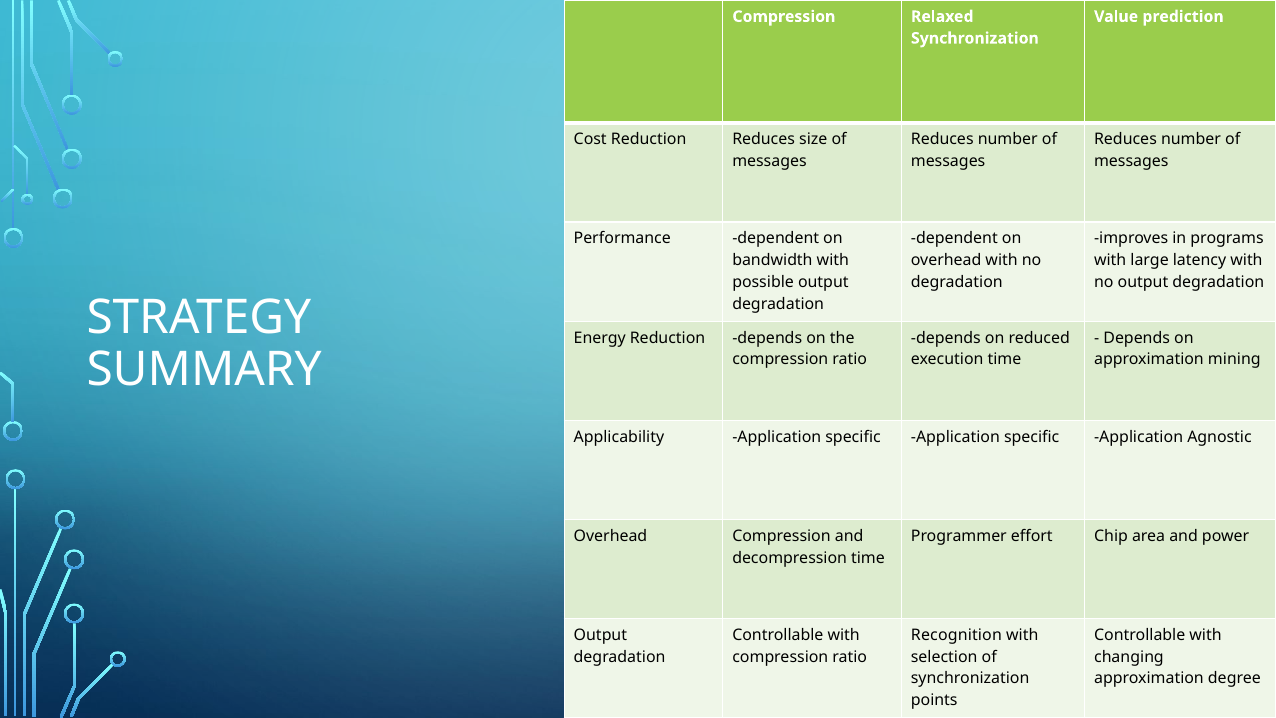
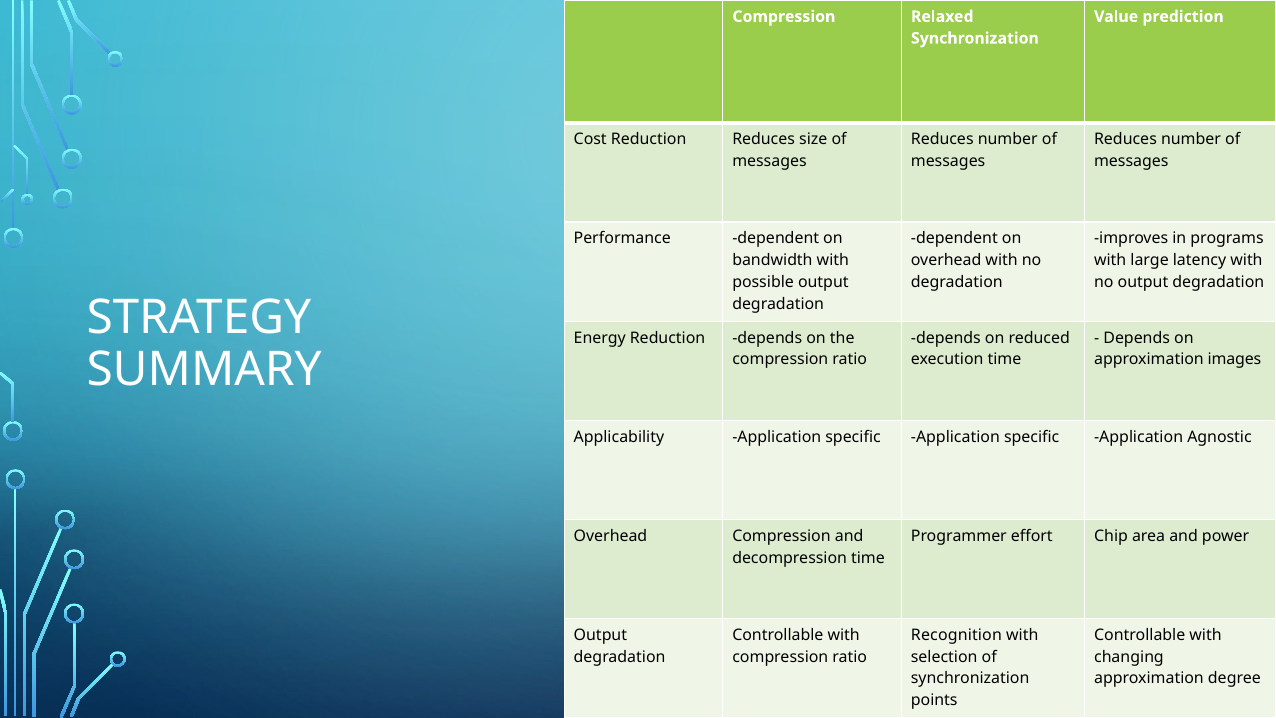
mining: mining -> images (1234, 359)
